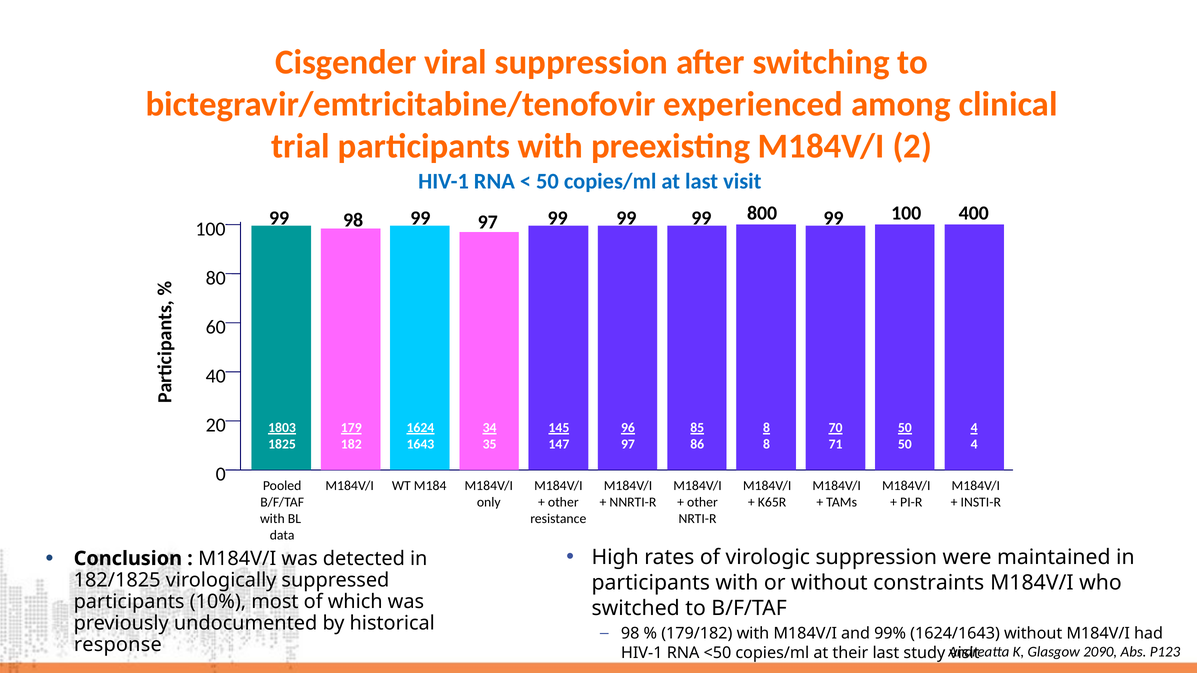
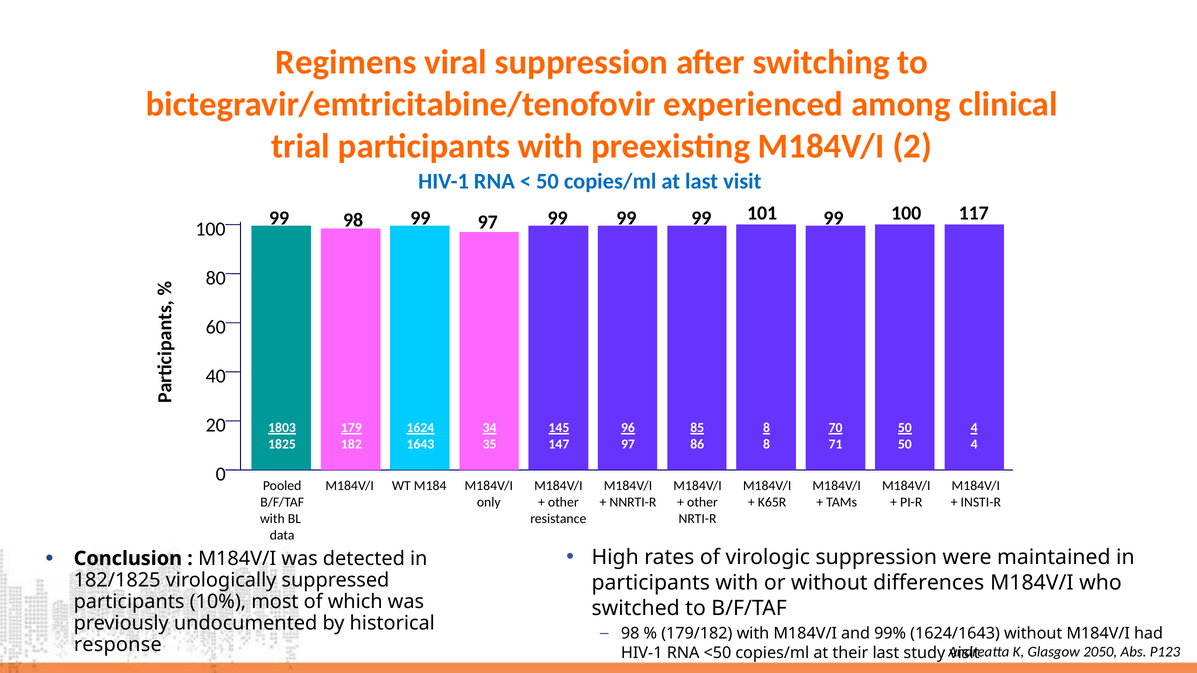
Cisgender: Cisgender -> Regimens (346, 62)
800: 800 -> 101 (762, 213)
400: 400 -> 117 (974, 213)
constraints: constraints -> differences (929, 583)
2090: 2090 -> 2050 (1100, 652)
